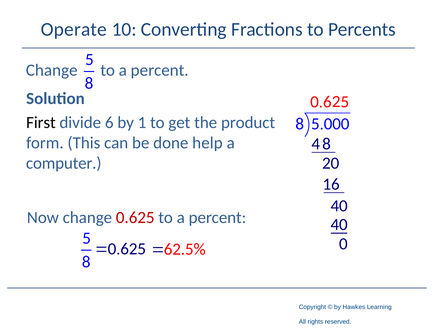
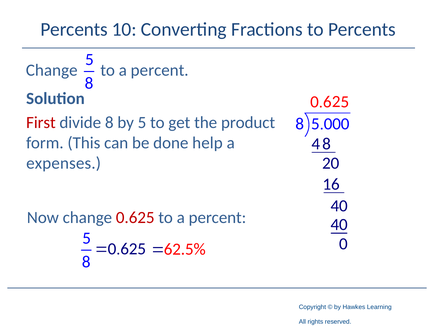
Operate: Operate -> Percents (74, 29)
First colour: black -> red (41, 122)
divide 6: 6 -> 8 (109, 122)
by 1: 1 -> 5 (142, 122)
computer: computer -> expenses (64, 163)
